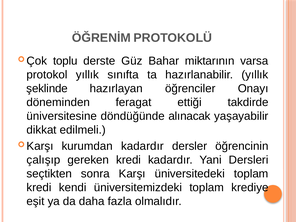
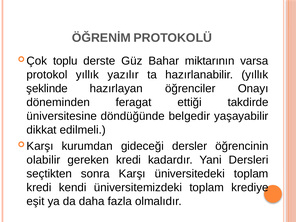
sınıfta: sınıfta -> yazılır (123, 75)
alınacak: alınacak -> belgedir (189, 116)
kurumdan kadardır: kadardır -> gideceği (142, 146)
çalışıp: çalışıp -> olabilir (43, 160)
